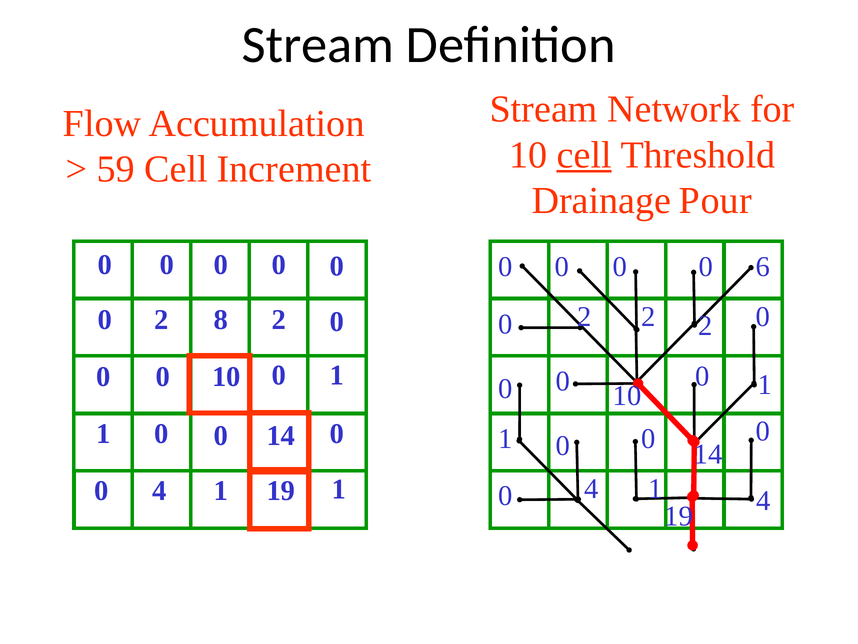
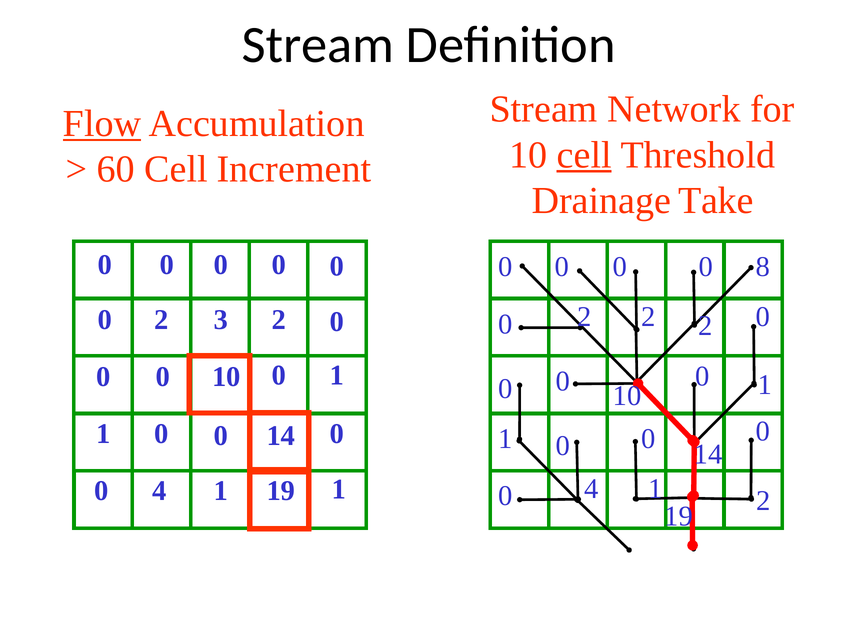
Flow underline: none -> present (102, 123)
59: 59 -> 60 (116, 169)
Pour: Pour -> Take (716, 201)
6: 6 -> 8 (763, 267)
8: 8 -> 3 (221, 320)
4 1 4: 4 -> 2 (763, 500)
